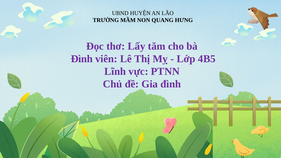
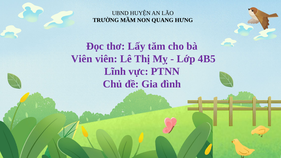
Đình: Đình -> Viên (82, 59)
